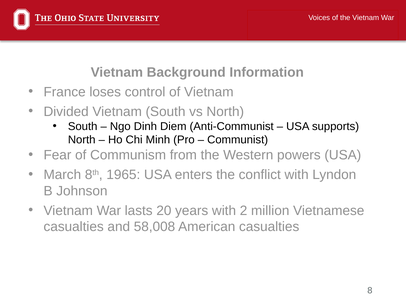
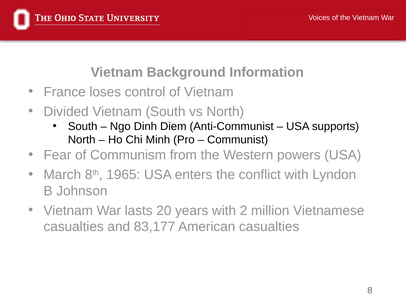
58,008: 58,008 -> 83,177 (154, 226)
